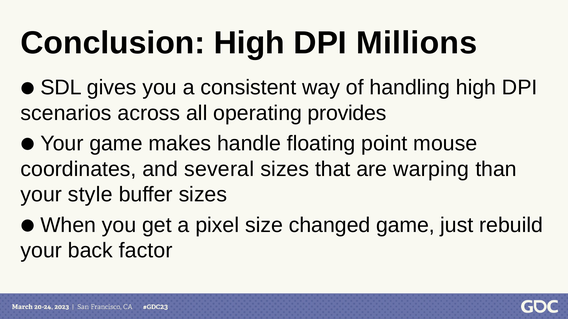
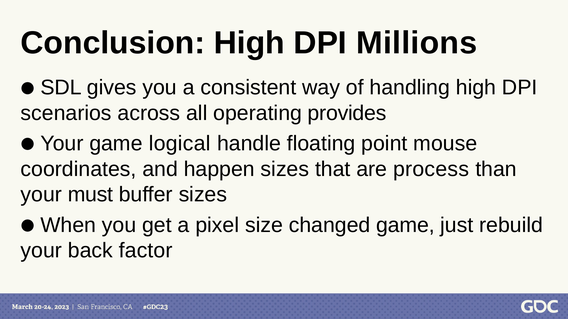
makes: makes -> logical (180, 144)
several: several -> happen (219, 169)
warping: warping -> process (431, 169)
style: style -> must (90, 195)
